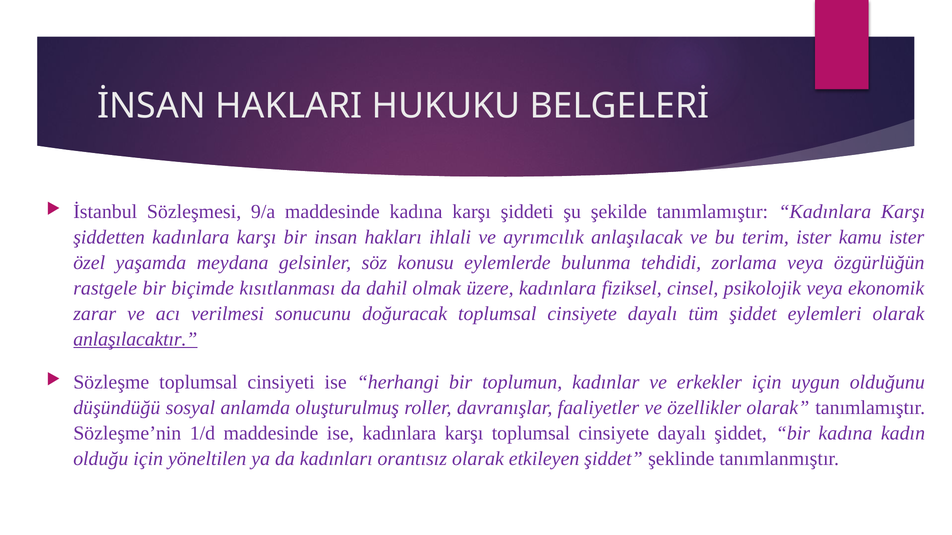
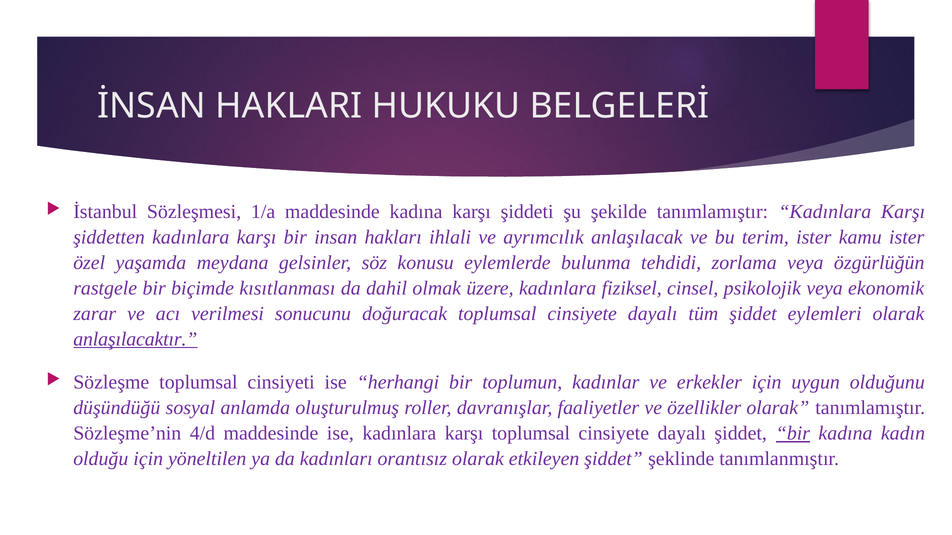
9/a: 9/a -> 1/a (263, 212)
1/d: 1/d -> 4/d (202, 434)
bir underline: none -> present (793, 434)
